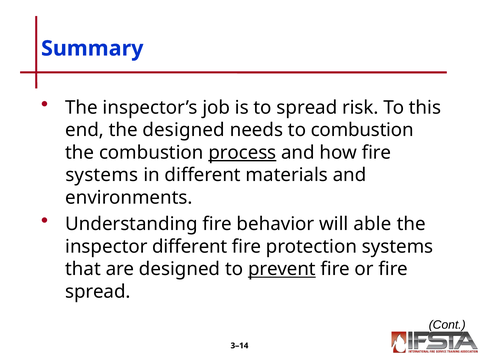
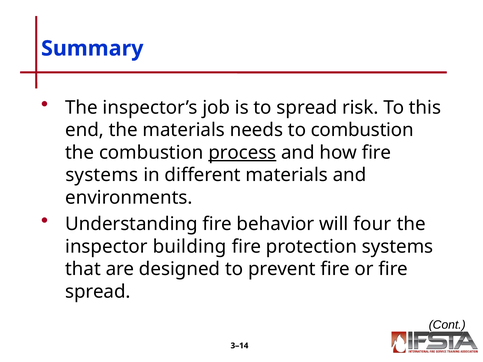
the designed: designed -> materials (184, 130)
able: able -> four (372, 224)
inspector different: different -> building (190, 247)
prevent underline: present -> none (282, 269)
